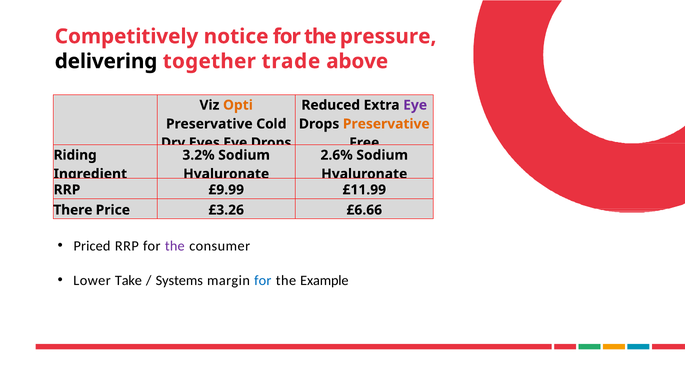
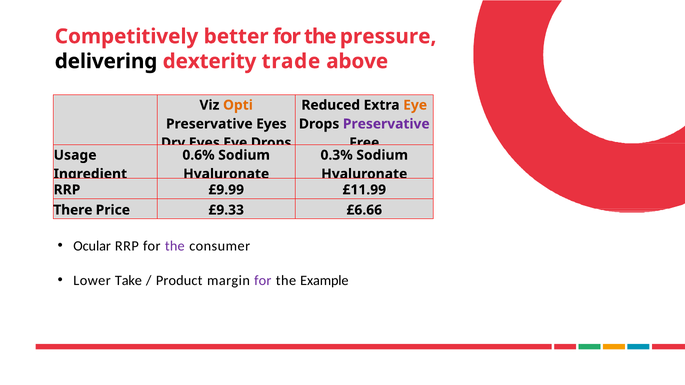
notice: notice -> better (236, 36)
together: together -> dexterity (210, 61)
Eye colour: purple -> orange (415, 105)
Preservative Cold: Cold -> Eyes (271, 124)
Preservative colour: orange -> purple (386, 124)
Riding: Riding -> Usage (75, 155)
3.2%: 3.2% -> 0.6% (199, 155)
2.6%: 2.6% -> 0.3% (337, 155)
£3.26: £3.26 -> £9.33 (226, 210)
Priced: Priced -> Ocular (92, 246)
Systems: Systems -> Product (179, 281)
for colour: blue -> purple (263, 281)
